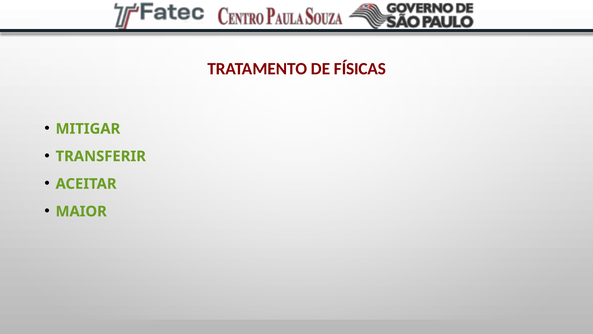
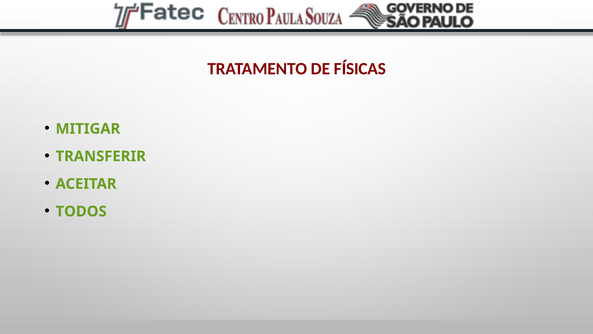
MAIOR: MAIOR -> TODOS (81, 211)
